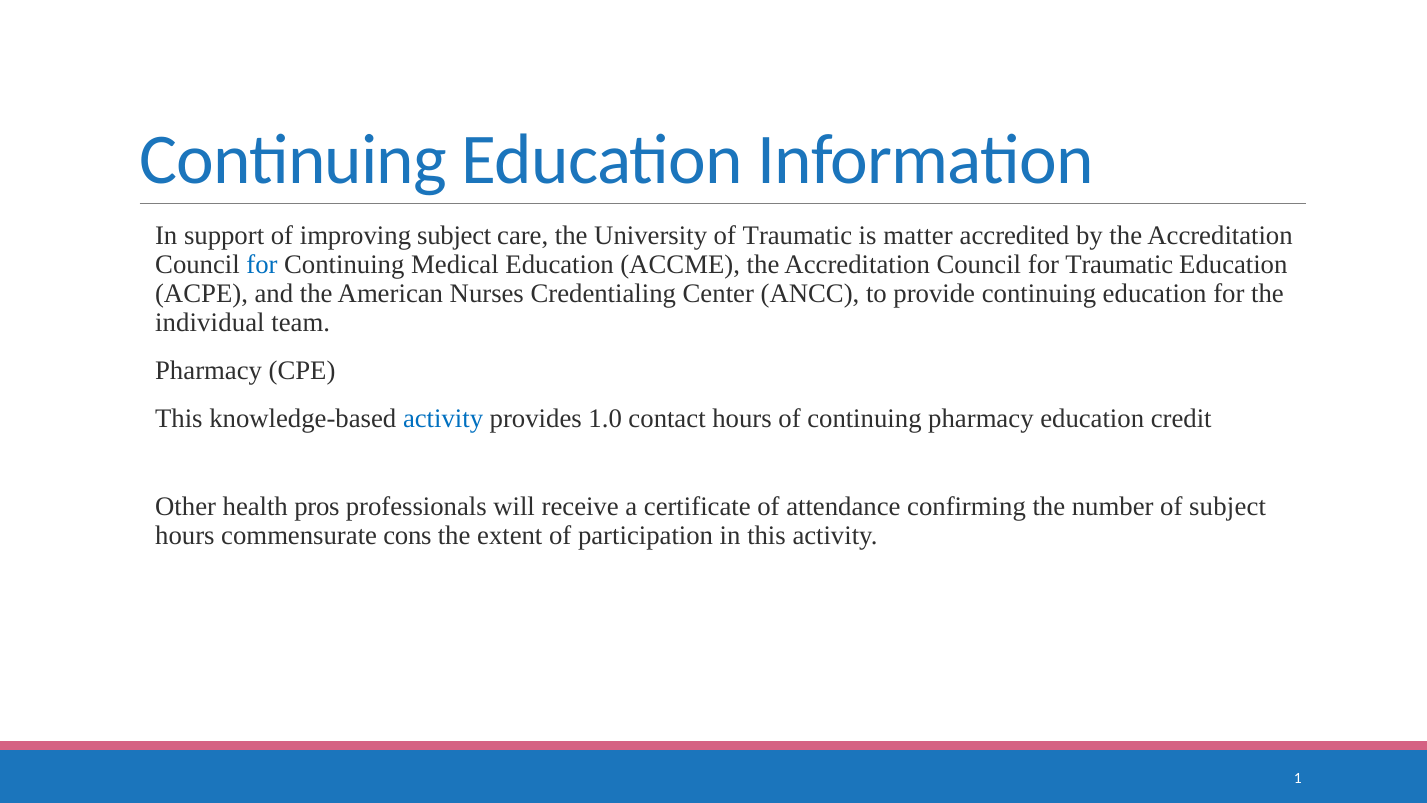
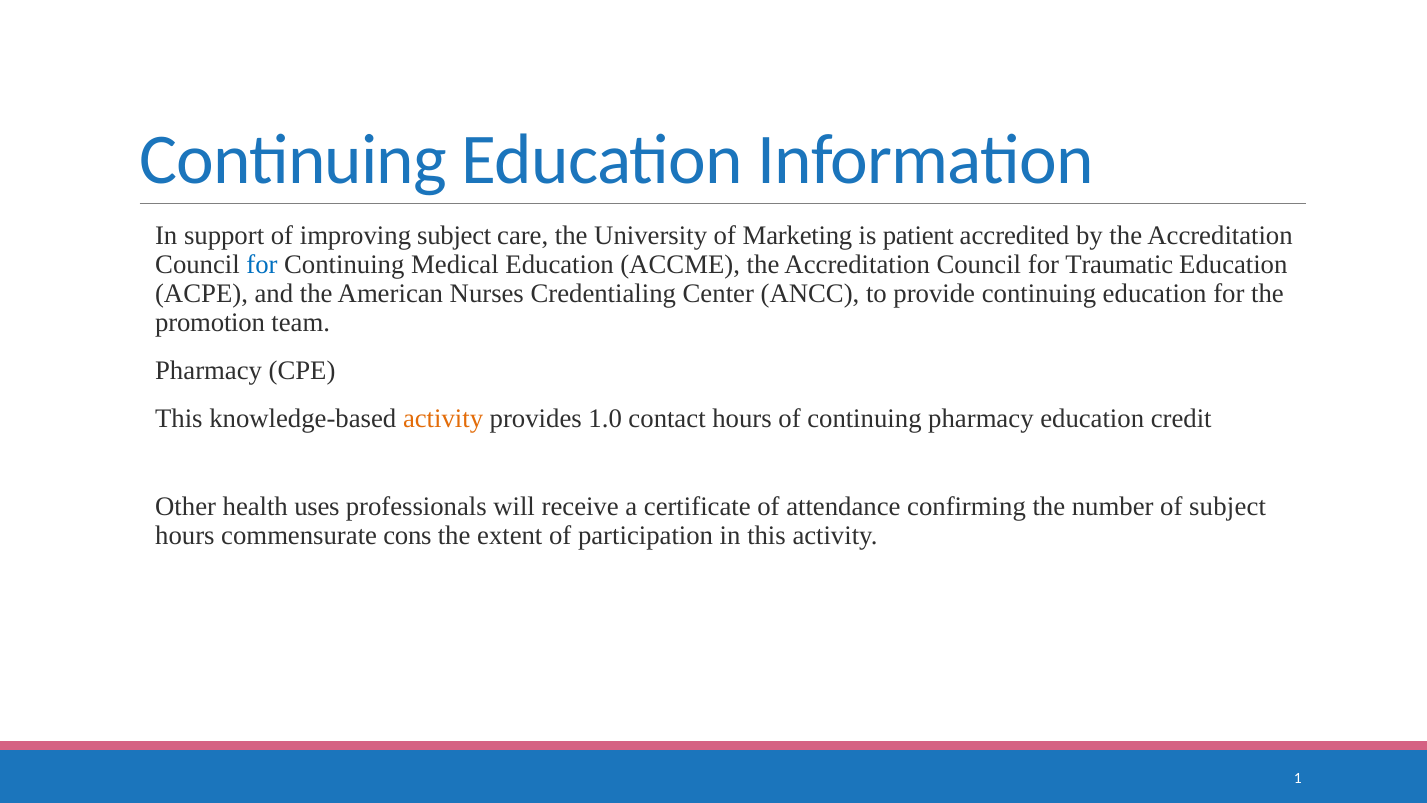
of Traumatic: Traumatic -> Marketing (798, 236)
matter: matter -> patient (918, 236)
individual: individual -> promotion (210, 322)
activity colour: blue -> orange (443, 418)
pros: pros -> uses (317, 507)
